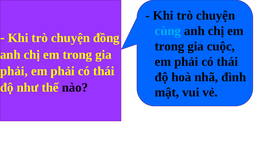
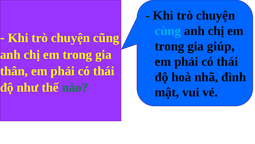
đồng: đồng -> cũng (106, 38)
cuộc: cuộc -> giúp (221, 46)
phải: phải -> thân (14, 71)
nào colour: black -> green (75, 87)
